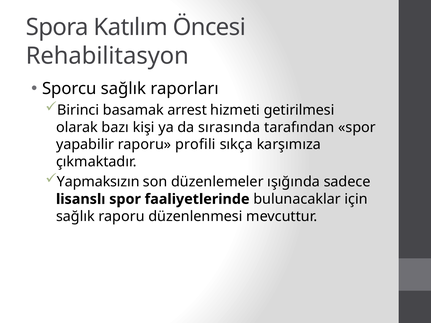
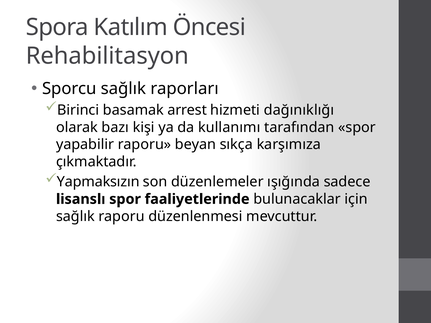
getirilmesi: getirilmesi -> dağınıklığı (299, 110)
sırasında: sırasında -> kullanımı (229, 127)
profili: profili -> beyan (195, 145)
